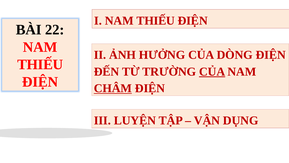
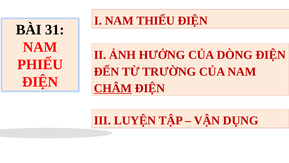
22: 22 -> 31 (55, 30)
THIẾU: THIẾU -> PHIẾU (40, 64)
CỦA underline: present -> none (212, 71)
